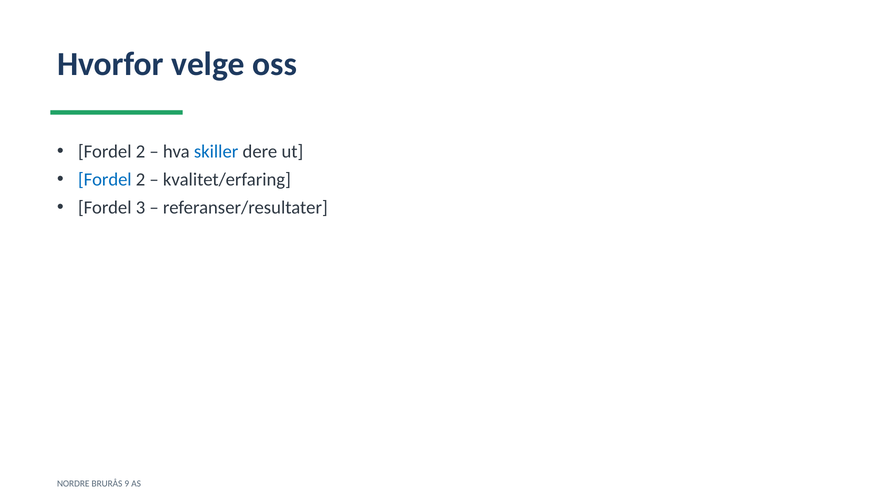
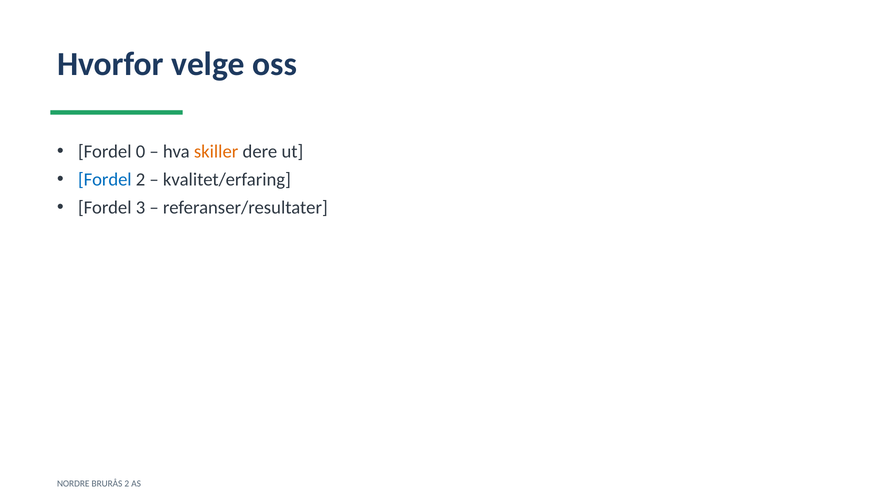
2: 2 -> 0 (141, 152)
skiller colour: blue -> orange (216, 152)
BRURÅS 9: 9 -> 2 (127, 484)
